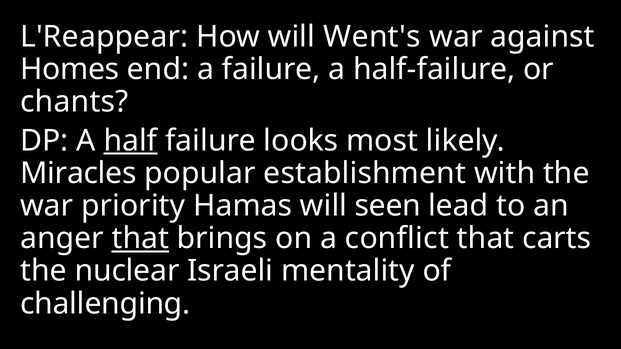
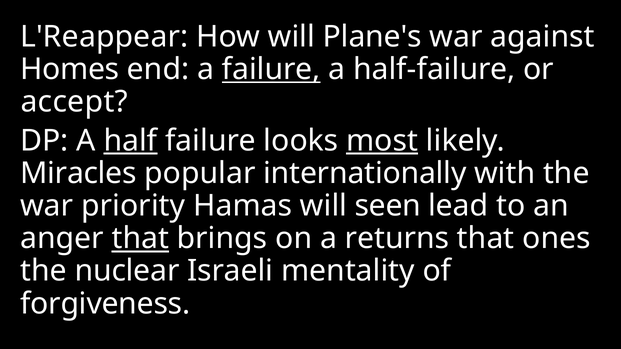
Went's: Went's -> Plane's (372, 37)
failure underline: none -> present (271, 69)
chants: chants -> accept (74, 102)
most underline: none -> present (382, 141)
establishment: establishment -> internationally (365, 173)
conflict: conflict -> returns (397, 239)
carts: carts -> ones (557, 239)
challenging: challenging -> forgiveness (105, 304)
